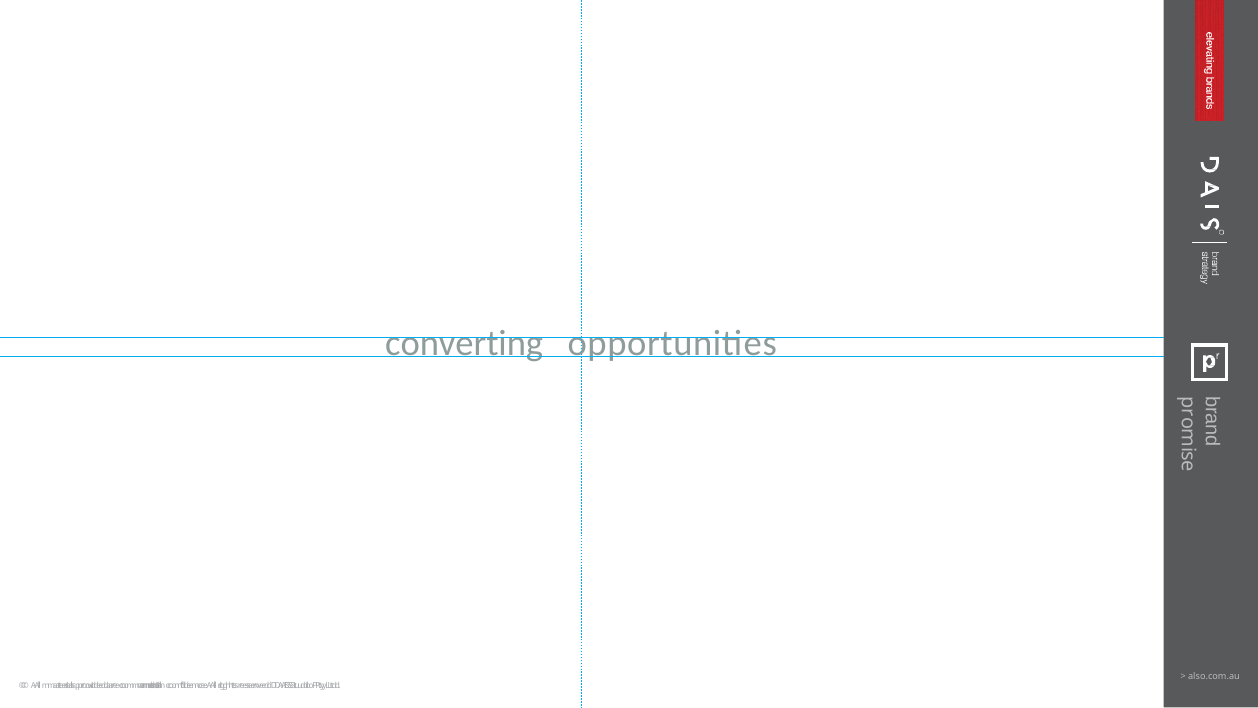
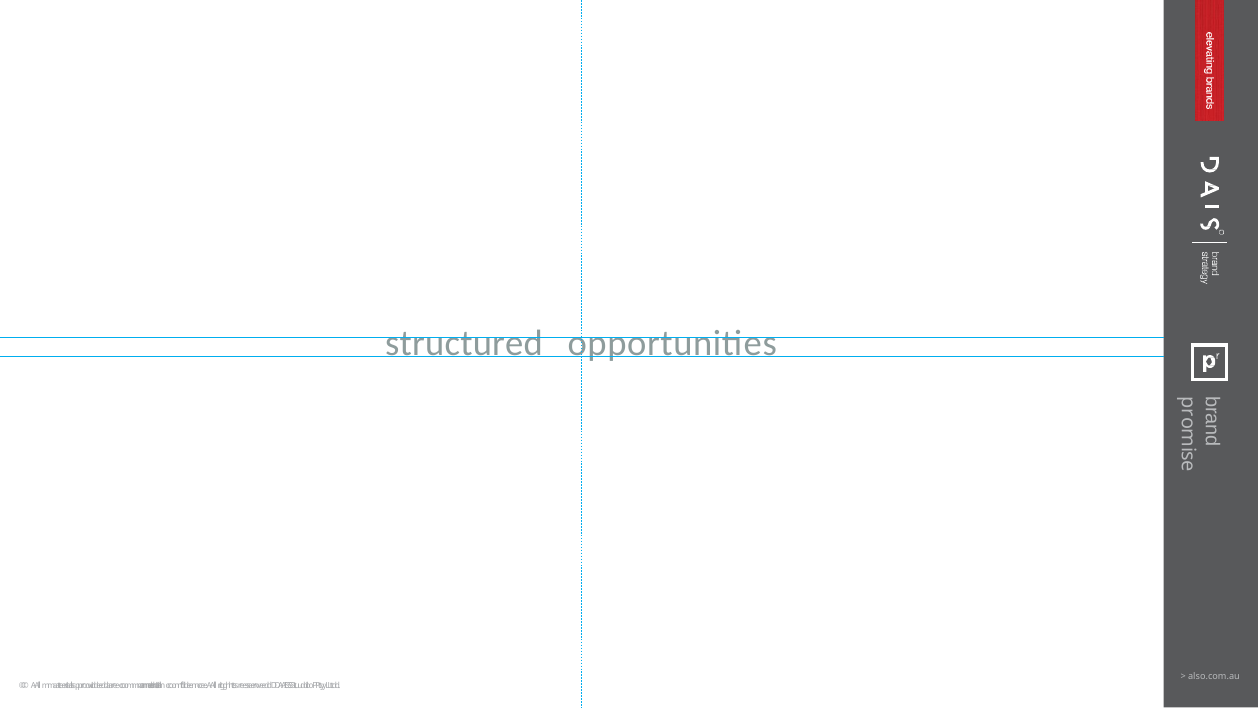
converting: converting -> structured (464, 344)
